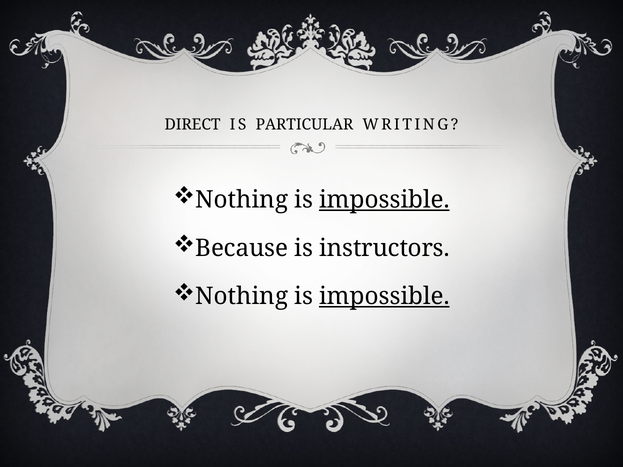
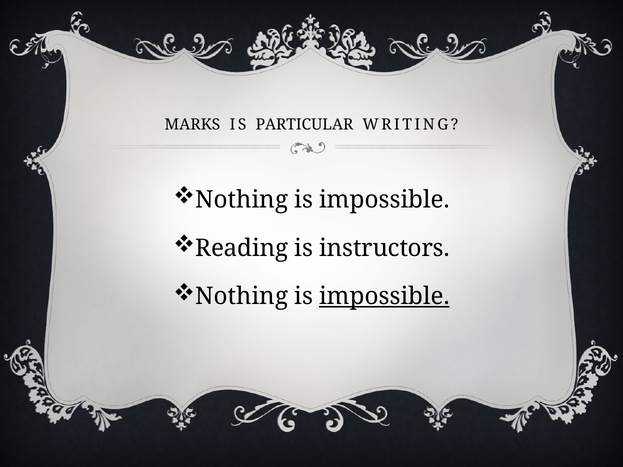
DIRECT: DIRECT -> MARKS (192, 125)
impossible underline: present -> none (384, 200)
Because: Because -> Reading (242, 248)
